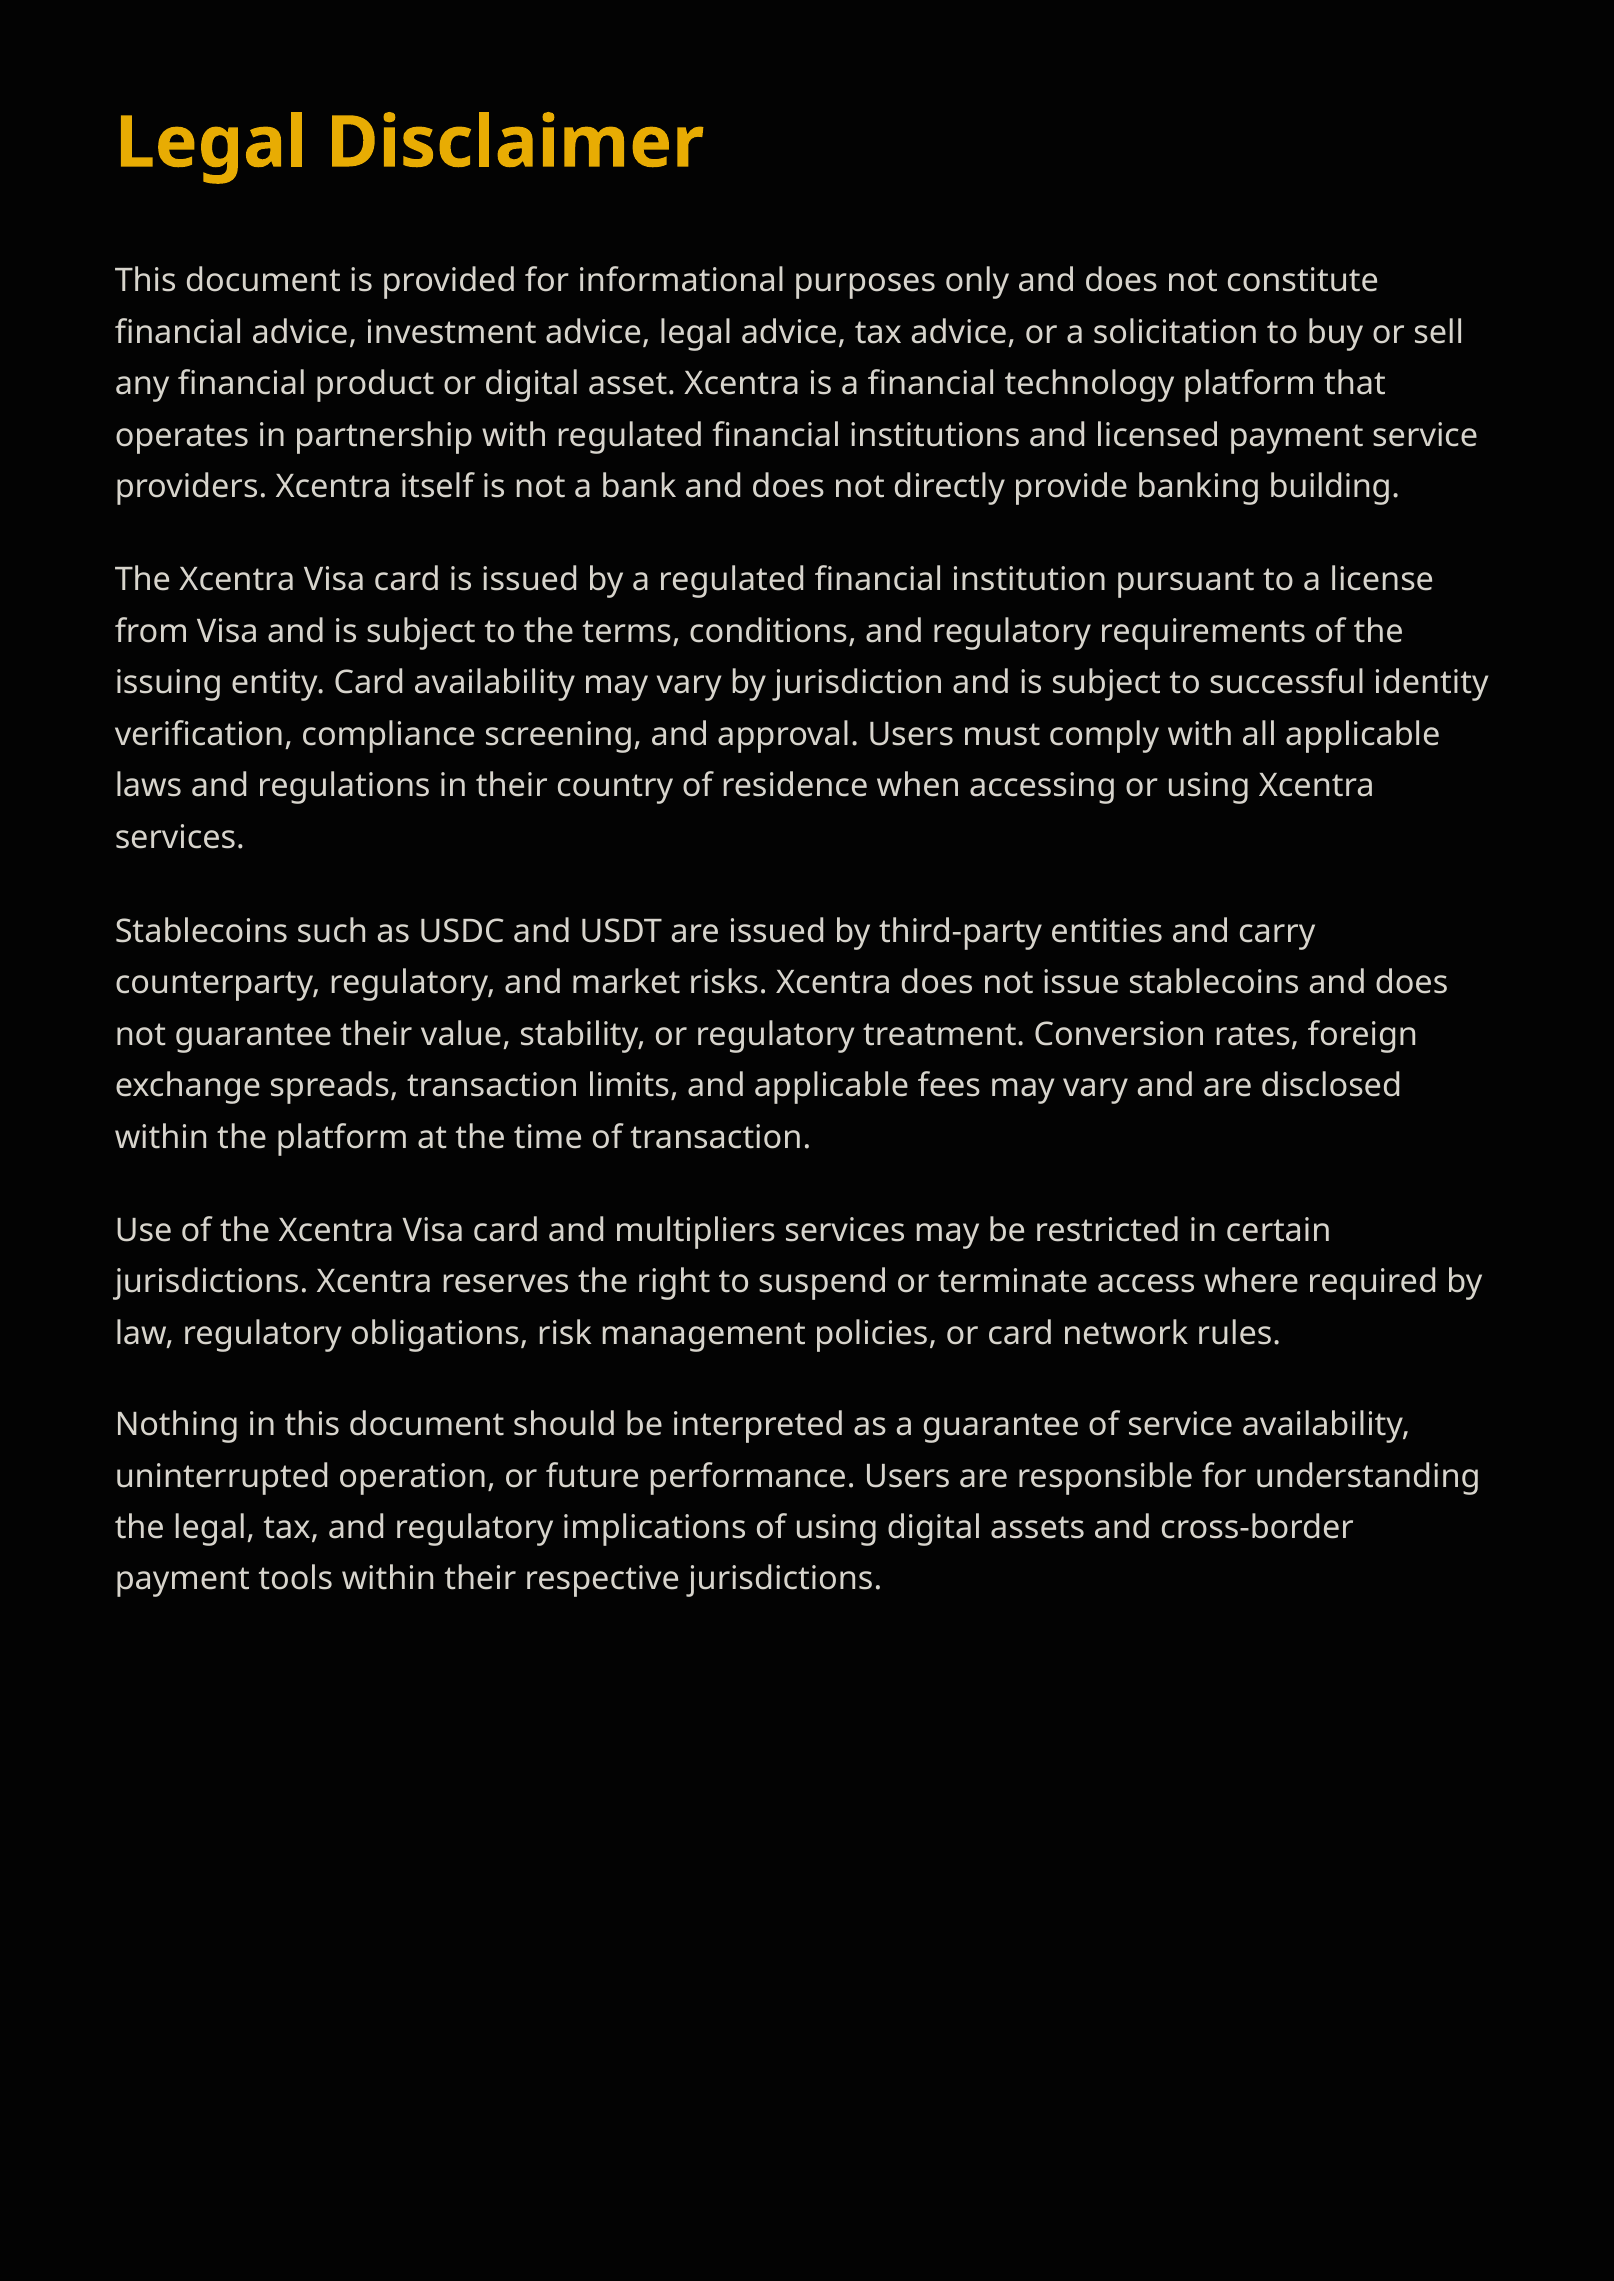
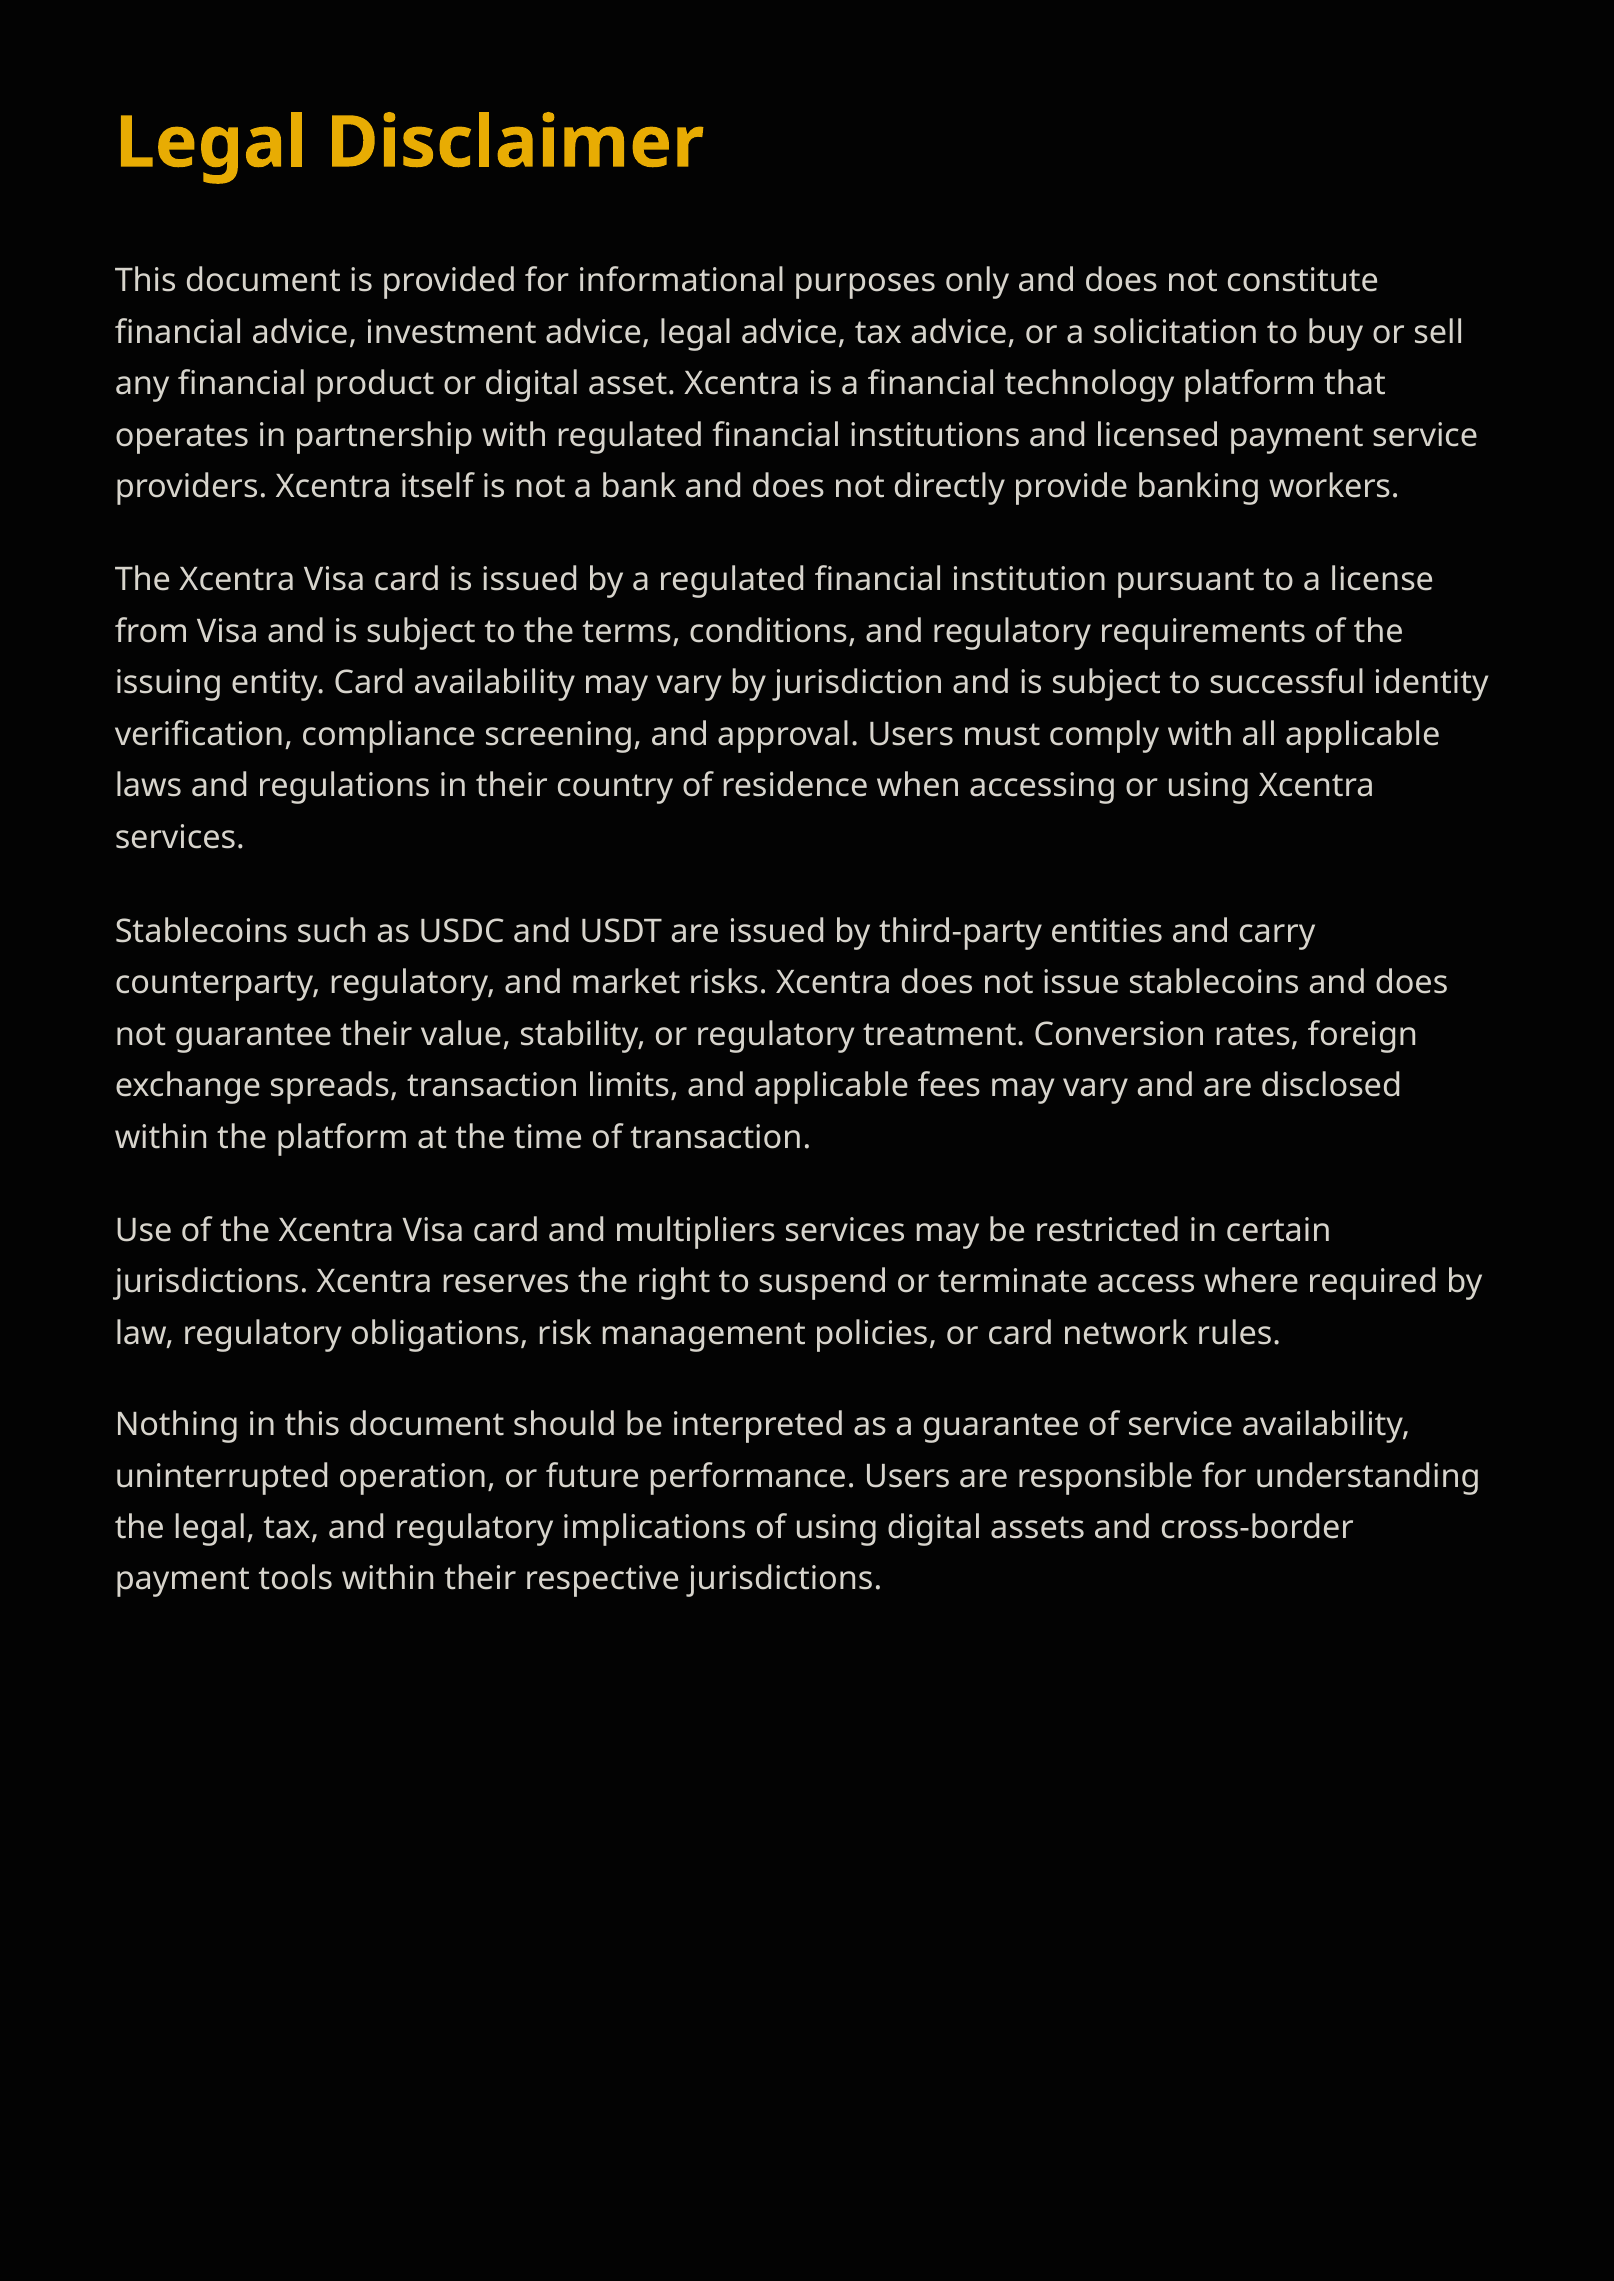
building: building -> workers (1334, 487)
